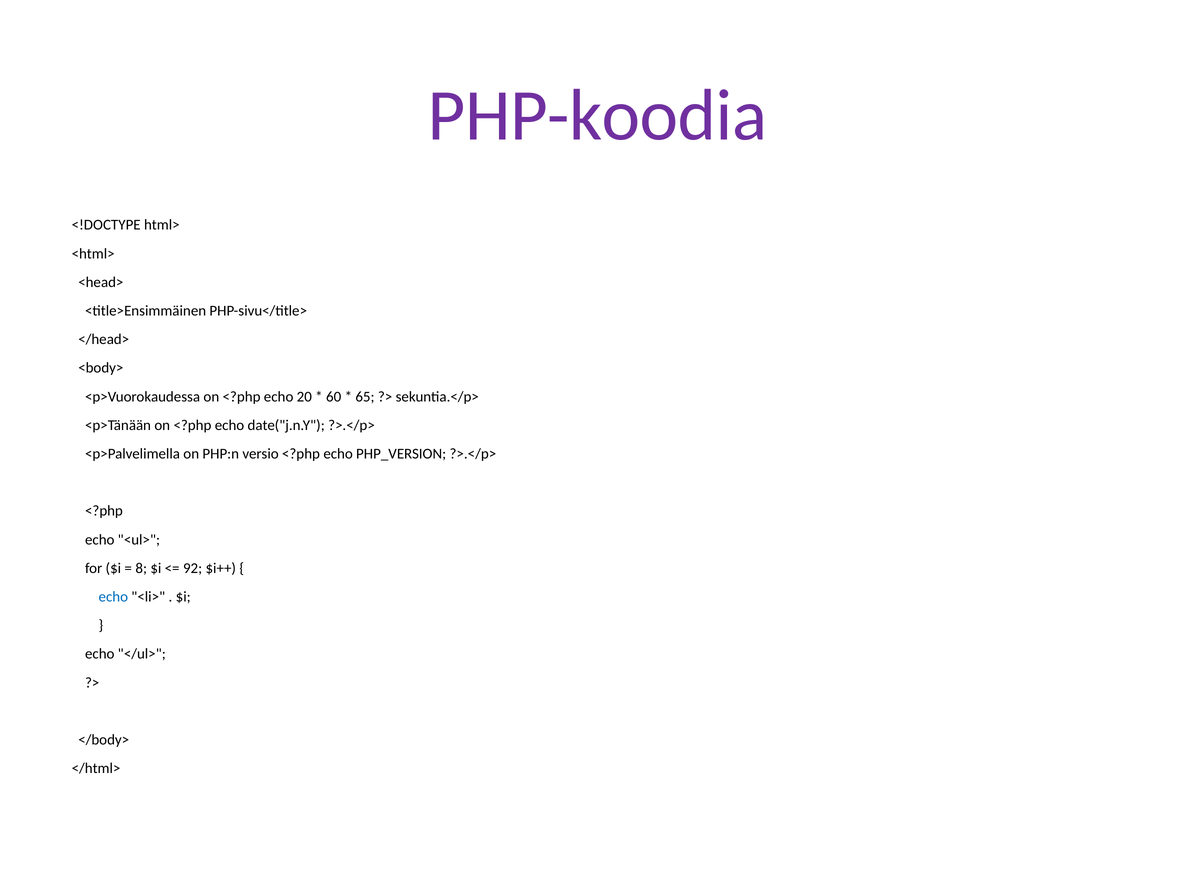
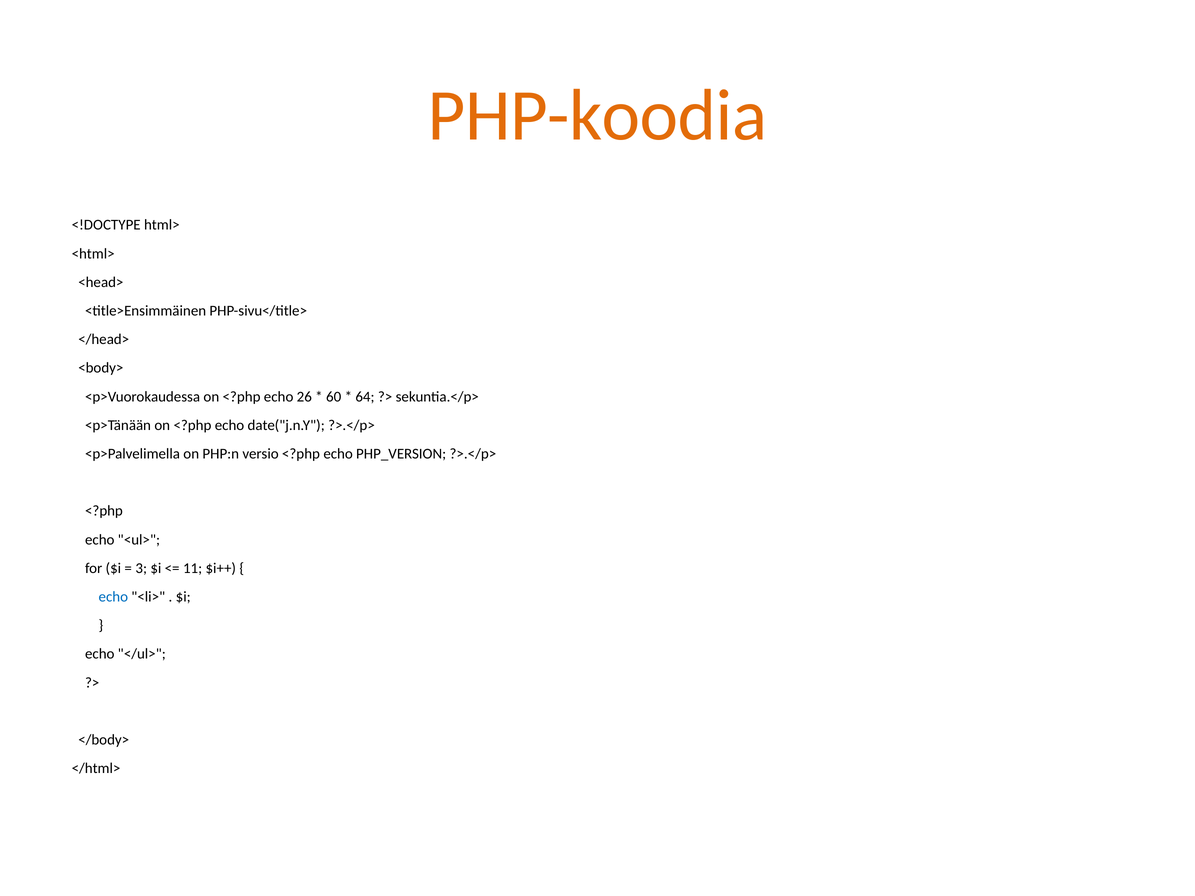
PHP-koodia colour: purple -> orange (597, 116)
20: 20 -> 26 (304, 397)
65: 65 -> 64 (365, 397)
8: 8 -> 3 (141, 568)
92: 92 -> 11 (193, 568)
